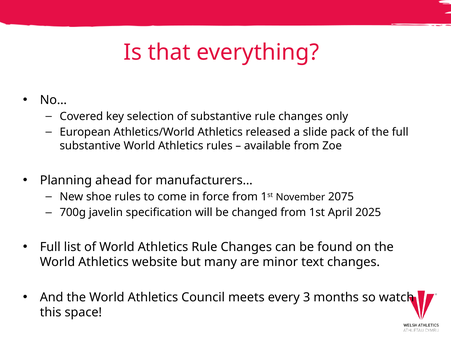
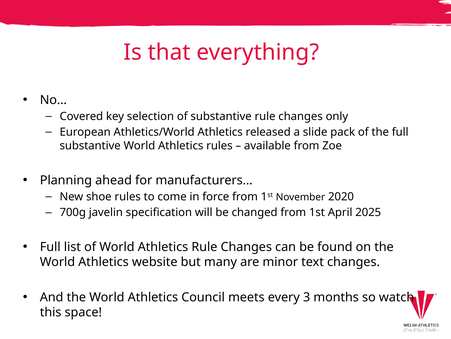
2075: 2075 -> 2020 (341, 196)
